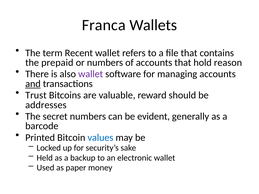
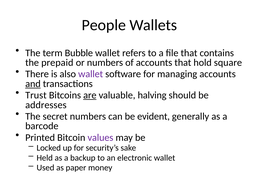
Franca: Franca -> People (104, 25)
Recent: Recent -> Bubble (79, 53)
reason: reason -> square (228, 63)
are underline: none -> present (90, 95)
reward: reward -> halving (152, 95)
values colour: blue -> purple (100, 138)
